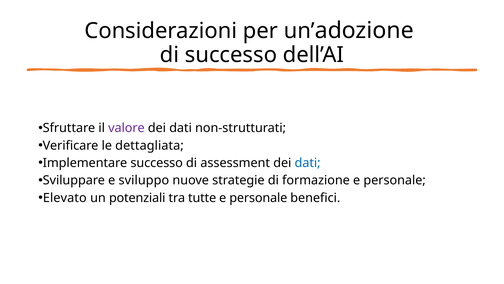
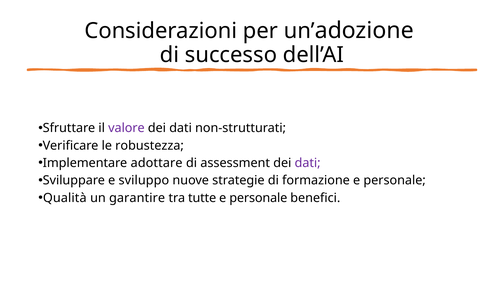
dettagliata: dettagliata -> robustezza (150, 145)
Implementare successo: successo -> adottare (157, 163)
dati colour: blue -> purple (308, 163)
Elevato: Elevato -> Qualità (65, 197)
potenziali: potenziali -> garantire (137, 197)
